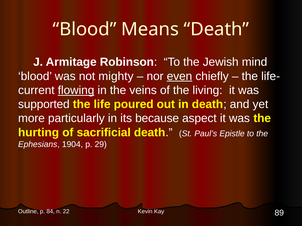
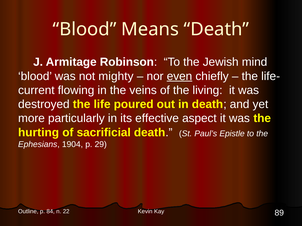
flowing underline: present -> none (76, 90)
supported: supported -> destroyed (44, 105)
because: because -> effective (157, 119)
